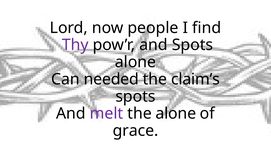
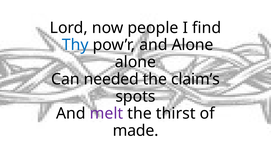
Thy colour: purple -> blue (75, 45)
and Spots: Spots -> Alone (193, 45)
the alone: alone -> thirst (176, 113)
grace: grace -> made (136, 130)
